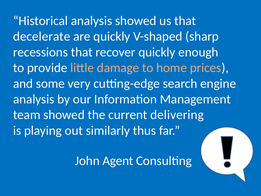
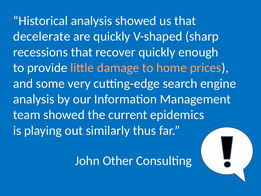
delivering: delivering -> epidemics (177, 115)
Agent: Agent -> Other (118, 161)
